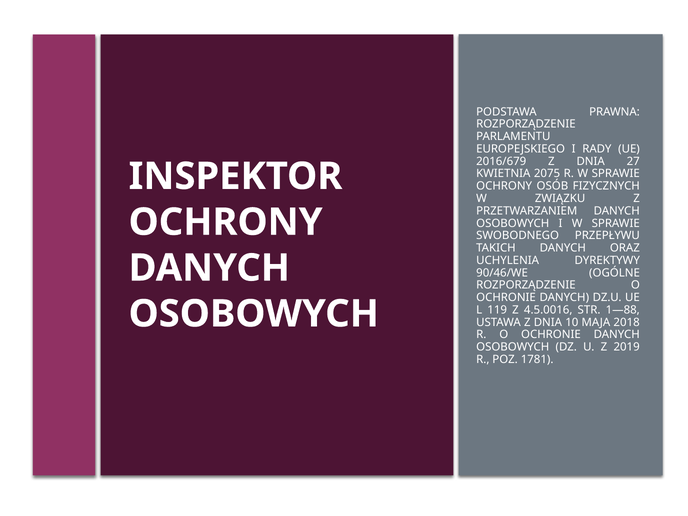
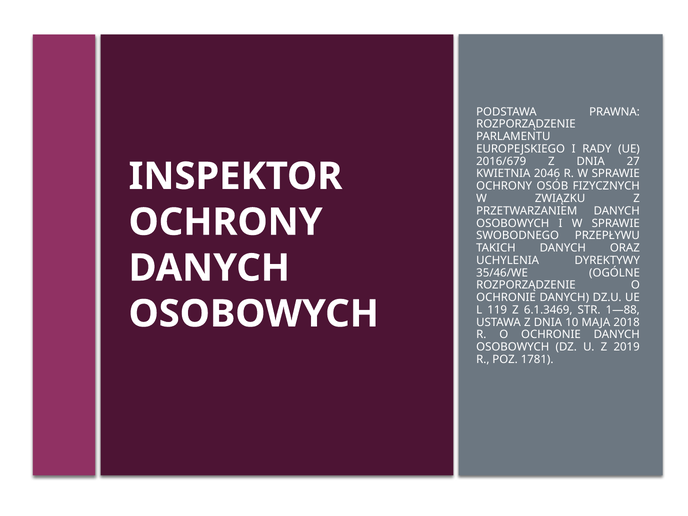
2075: 2075 -> 2046 (547, 174)
90/46/WE: 90/46/WE -> 35/46/WE (502, 273)
4.5.0016: 4.5.0016 -> 6.1.3469 (548, 310)
